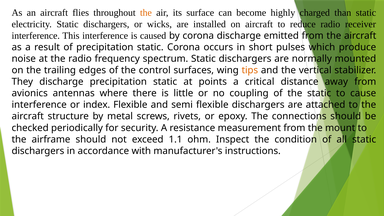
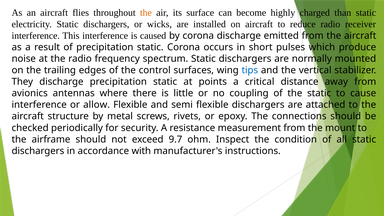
tips colour: orange -> blue (250, 70)
index: index -> allow (97, 105)
1.1: 1.1 -> 9.7 (175, 139)
